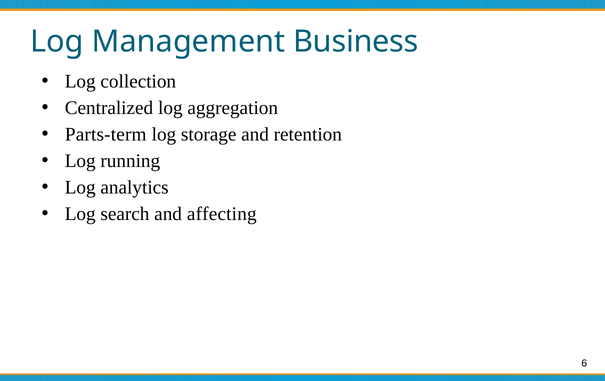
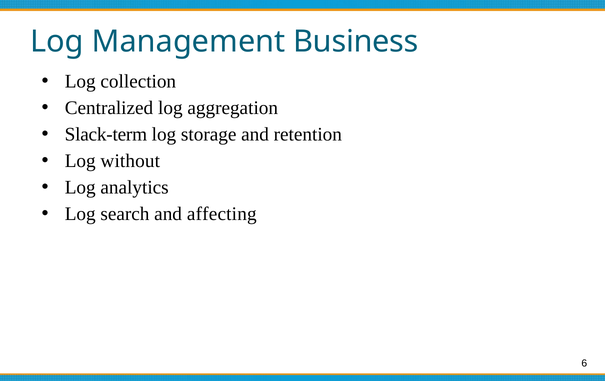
Parts-term: Parts-term -> Slack-term (106, 135)
running: running -> without (130, 161)
